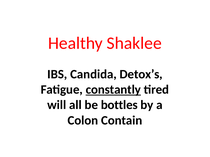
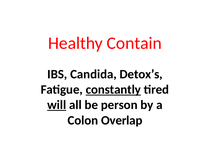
Shaklee: Shaklee -> Contain (134, 43)
will underline: none -> present (57, 105)
bottles: bottles -> person (119, 105)
Contain: Contain -> Overlap (122, 121)
